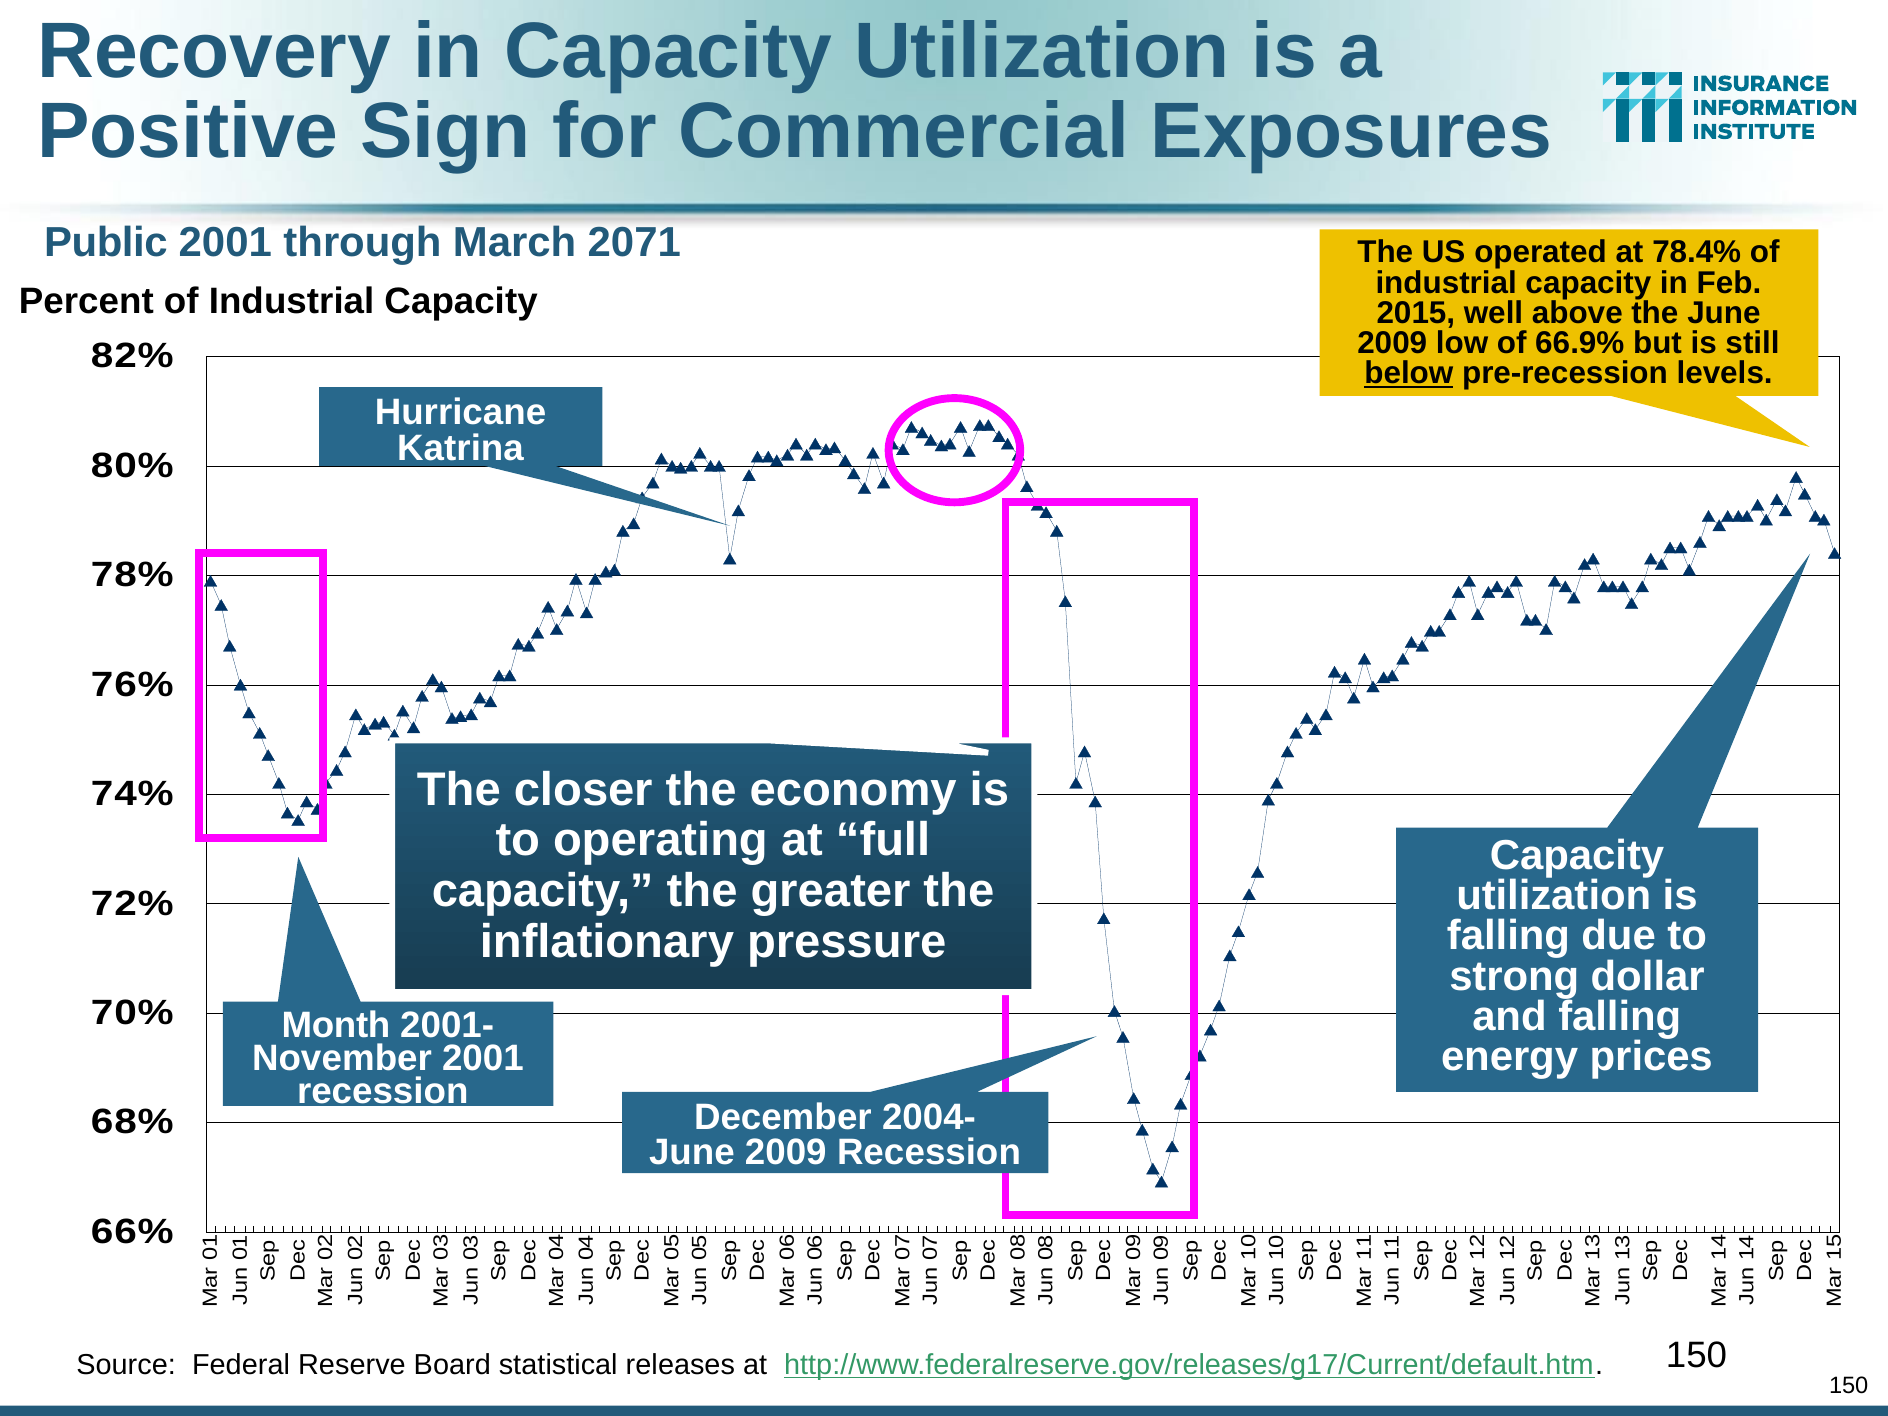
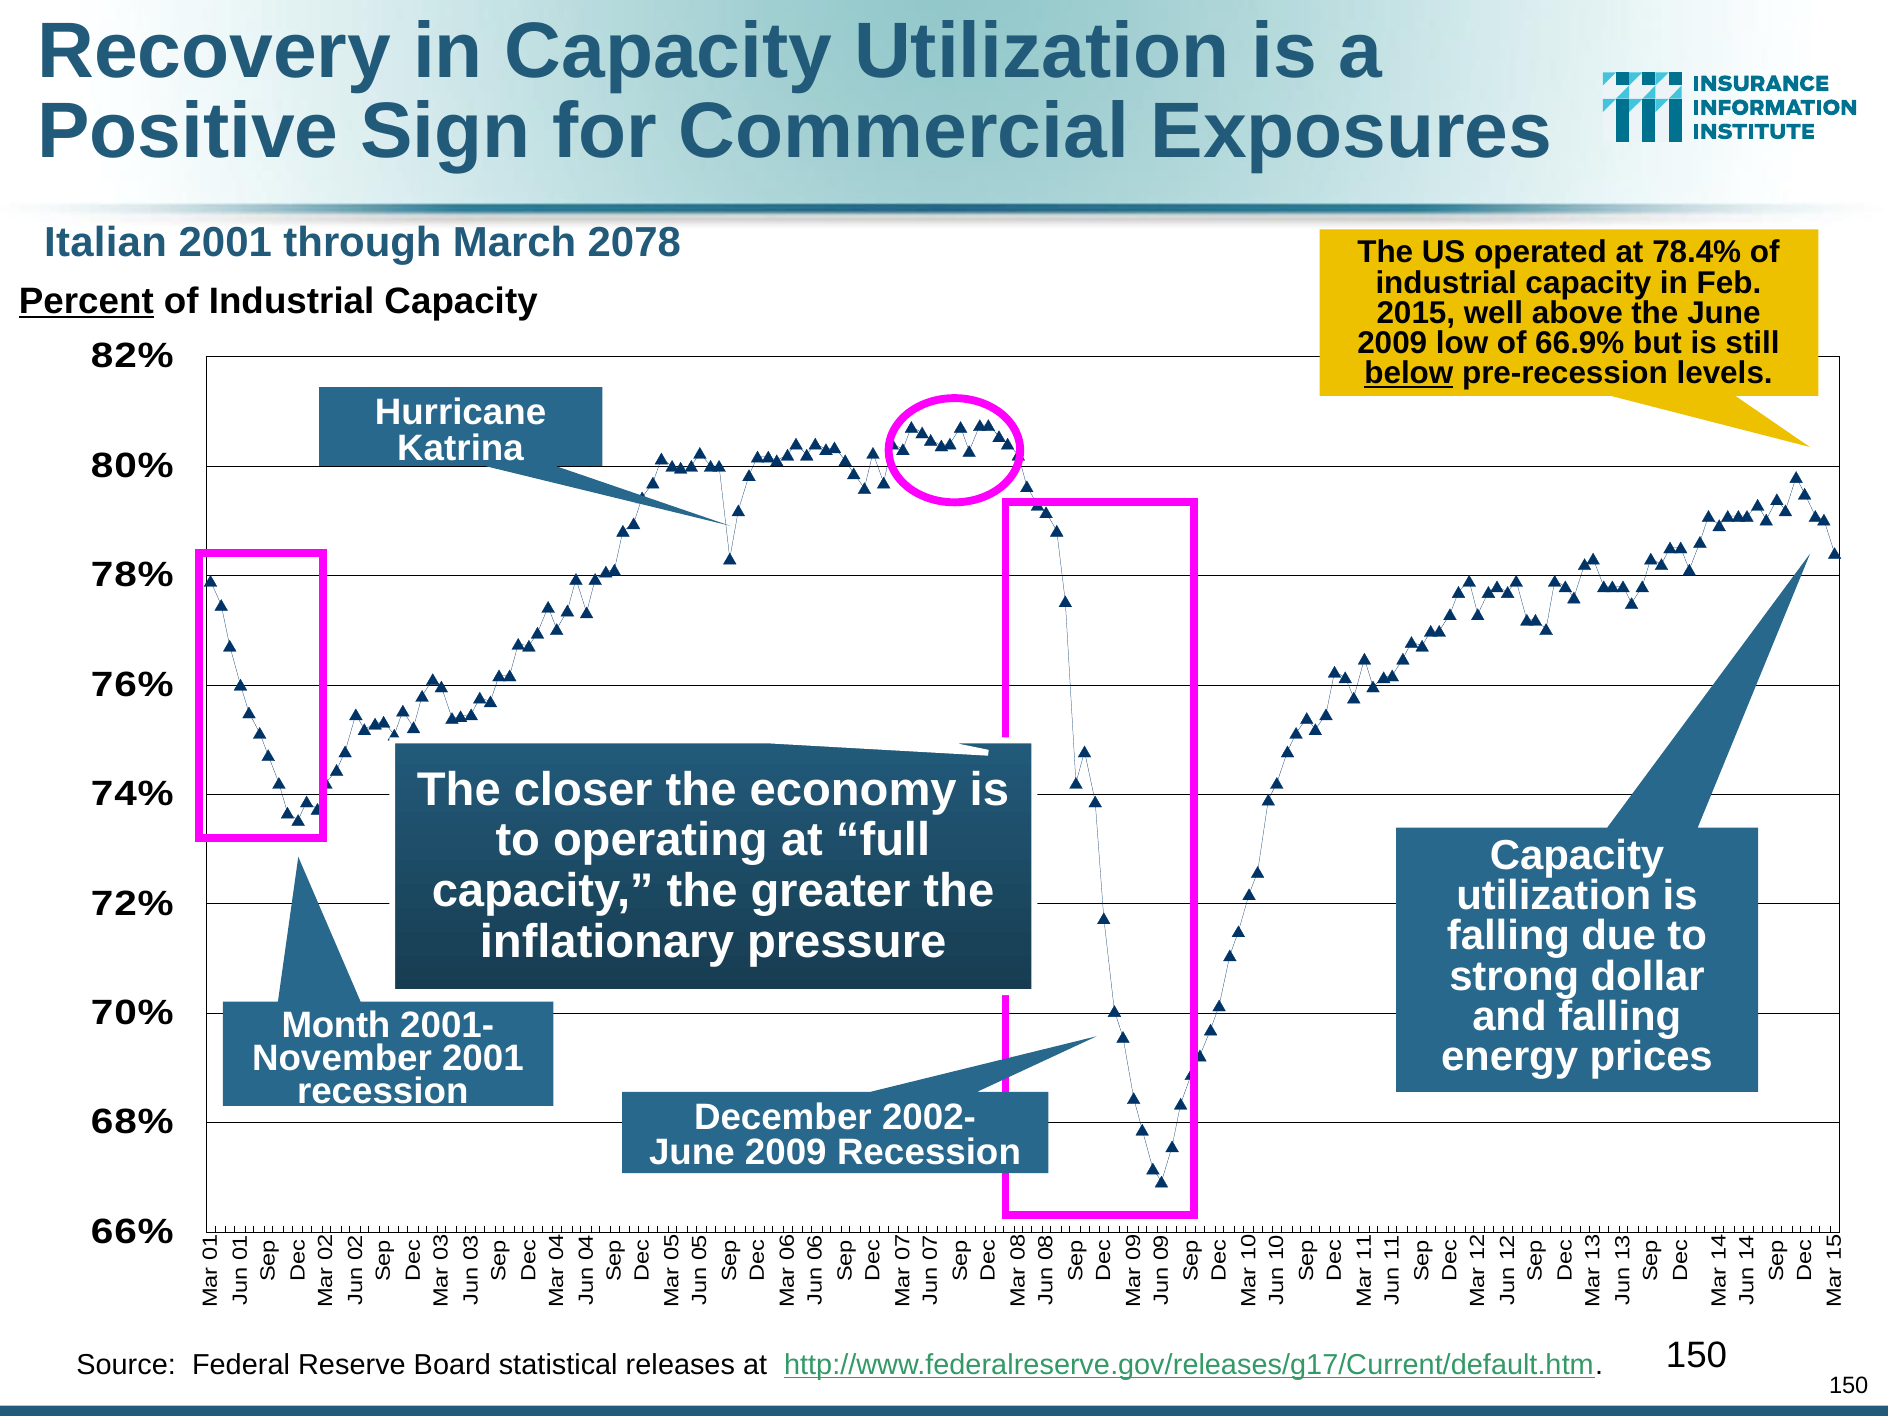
Public: Public -> Italian (106, 242)
2071: 2071 -> 2078 (634, 242)
Percent underline: none -> present (86, 301)
2004-: 2004- -> 2002- (929, 1117)
